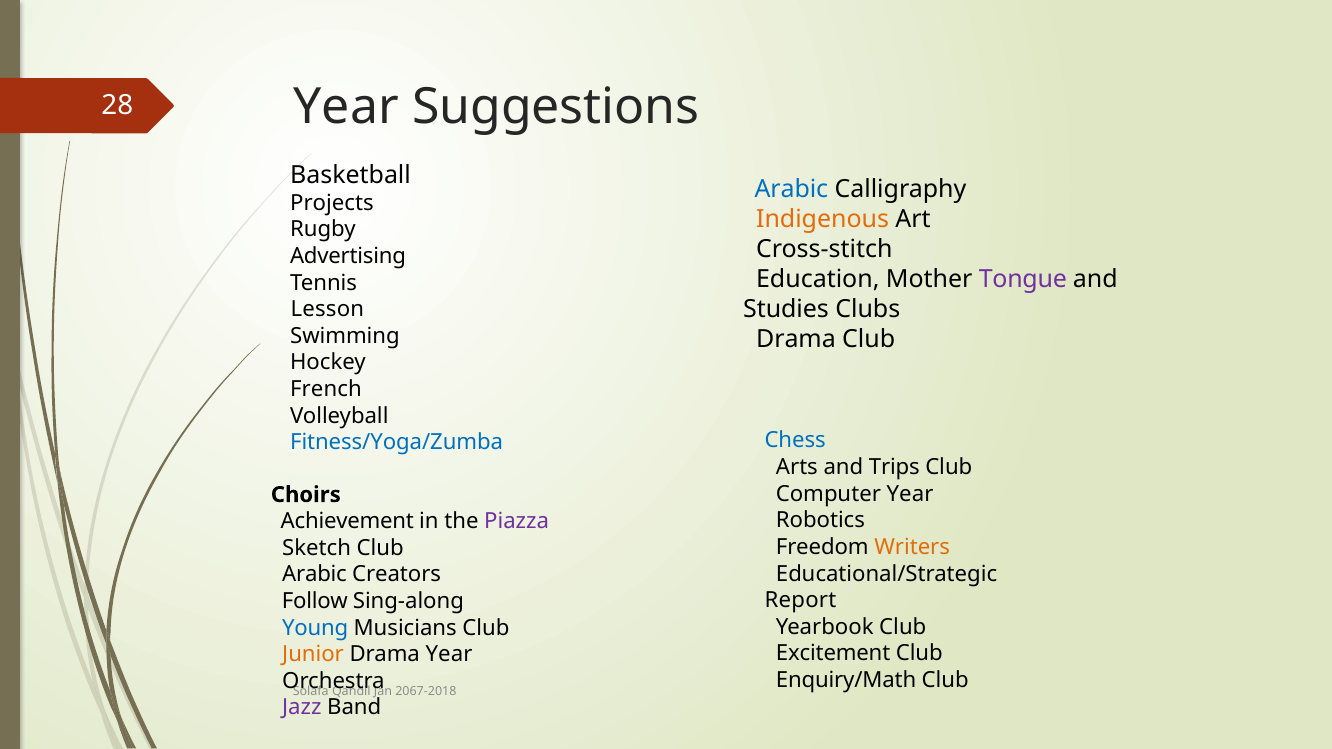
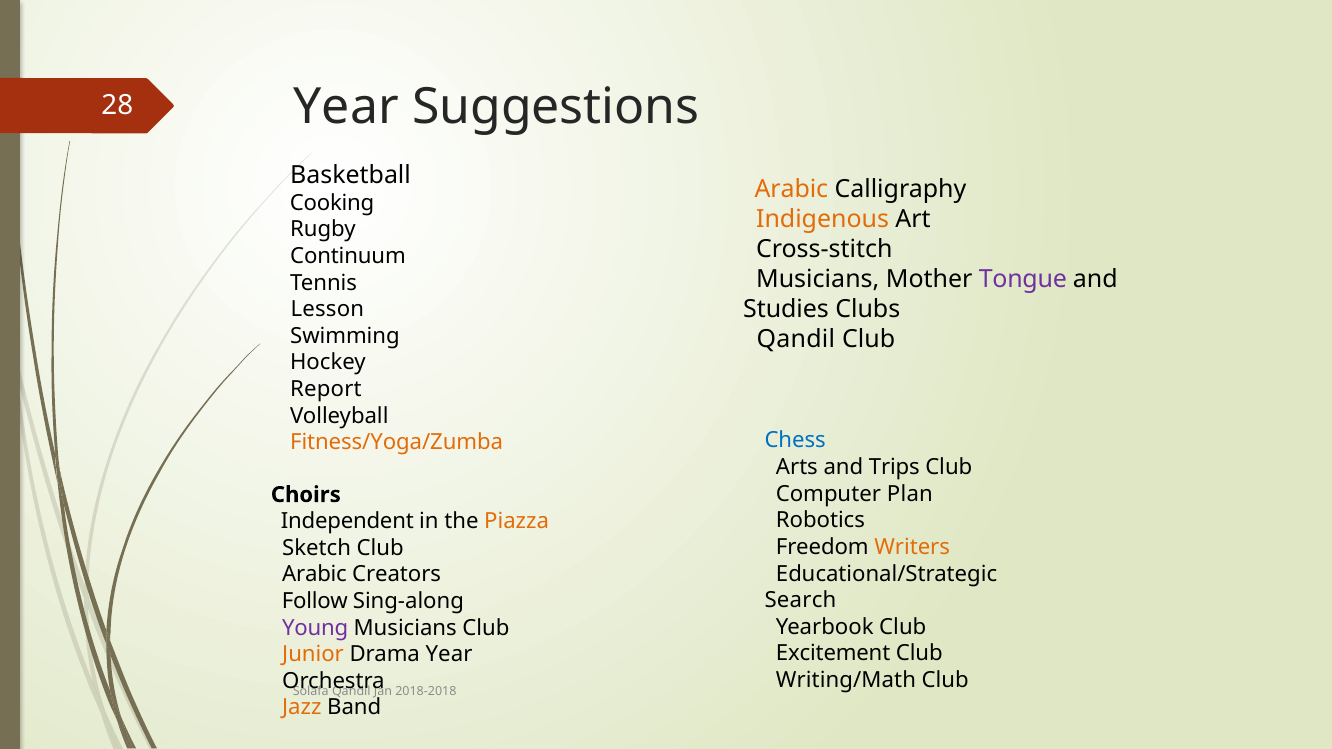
Arabic colour: blue -> orange (791, 190)
Projects: Projects -> Cooking (332, 203)
Advertising: Advertising -> Continuum (348, 256)
Education: Education -> Musicians (818, 279)
Drama: Drama -> Qandil (796, 339)
French: French -> Report (326, 389)
Fitness/Yoga/Zumba colour: blue -> orange (397, 443)
Computer Year: Year -> Plan (910, 494)
Achievement: Achievement -> Independent (347, 522)
Piazza colour: purple -> orange (517, 522)
Report: Report -> Search (800, 601)
Young colour: blue -> purple (315, 628)
Enquiry/Math: Enquiry/Math -> Writing/Math (846, 680)
2067-2018: 2067-2018 -> 2018-2018 (426, 691)
Jazz colour: purple -> orange (302, 708)
